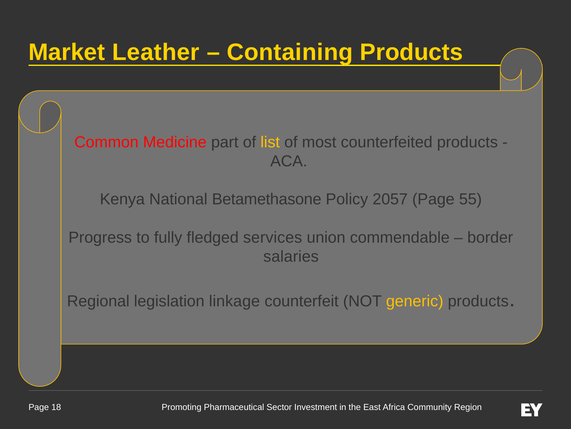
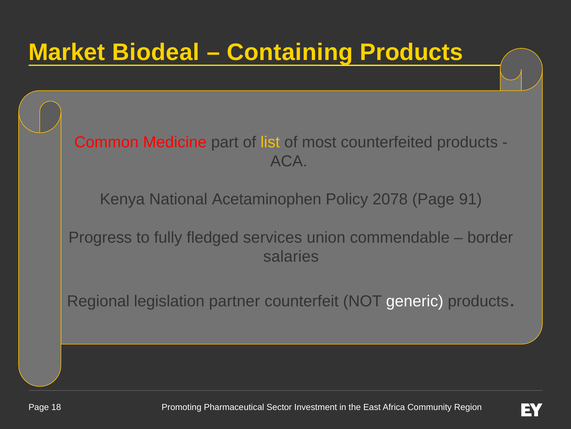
Leather: Leather -> Biodeal (156, 52)
Betamethasone: Betamethasone -> Acetaminophen (267, 199)
2057: 2057 -> 2078 (390, 199)
55: 55 -> 91 (470, 199)
linkage: linkage -> partner (234, 301)
generic colour: yellow -> white (415, 301)
